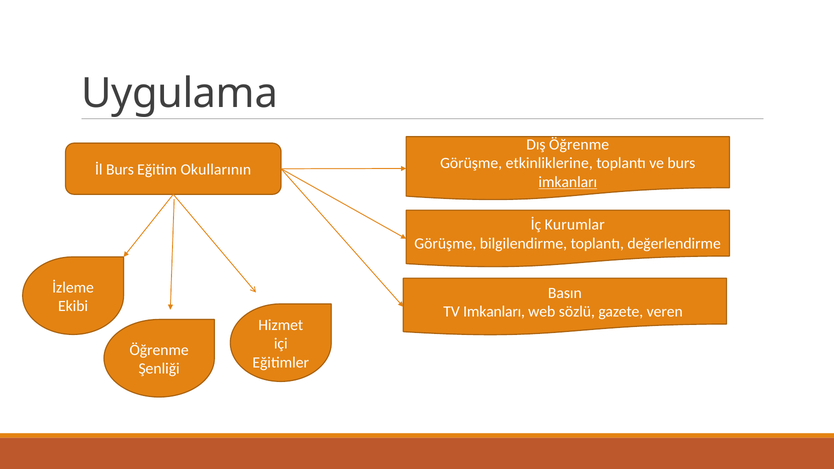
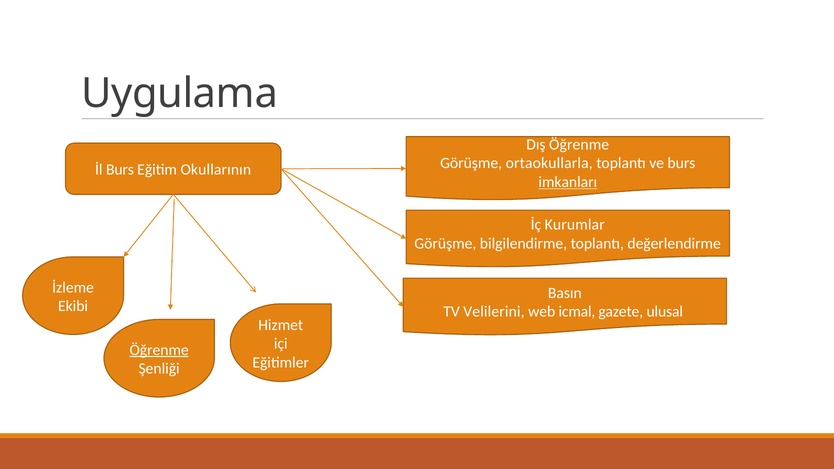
etkinliklerine: etkinliklerine -> ortaokullarla (549, 163)
TV Imkanları: Imkanları -> Velilerini (494, 312)
sözlü: sözlü -> icmal (577, 312)
veren: veren -> ulusal (665, 312)
Öğrenme underline: none -> present (159, 350)
